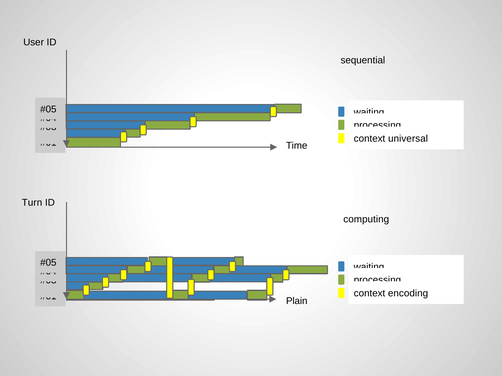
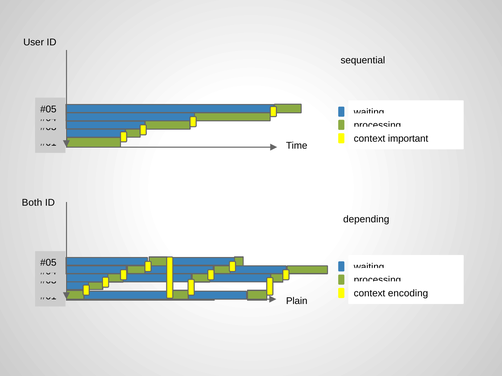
universal: universal -> important (408, 139)
Turn: Turn -> Both (32, 203)
computing: computing -> depending (366, 220)
